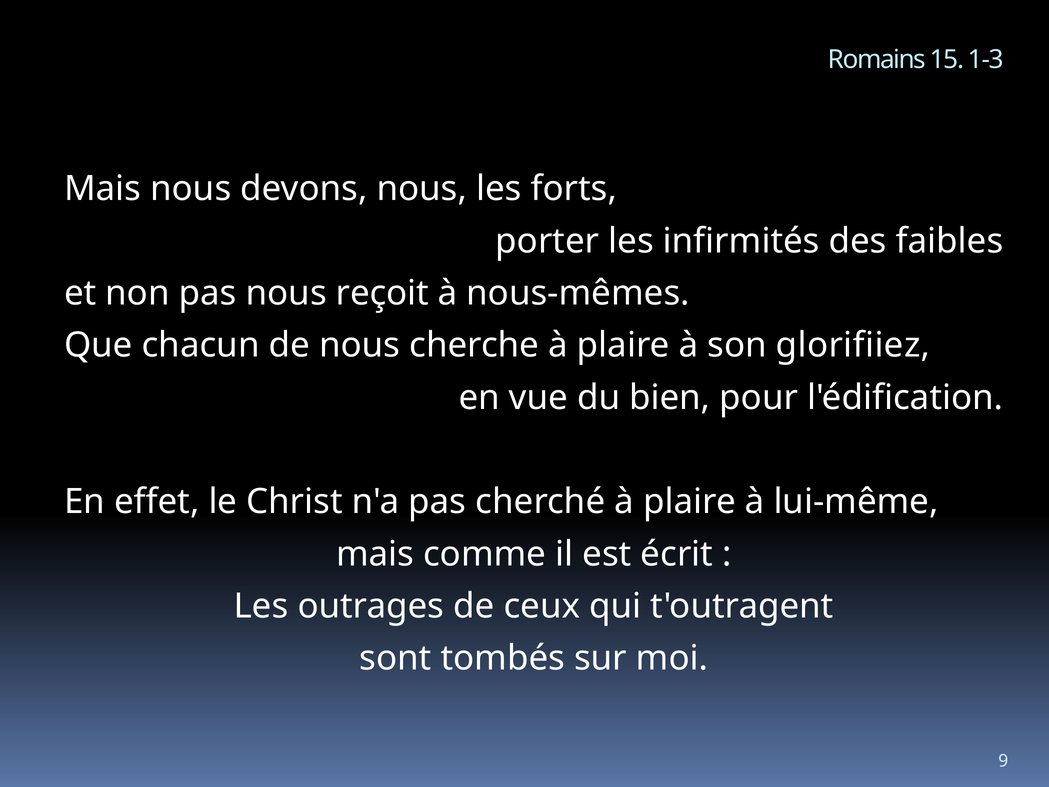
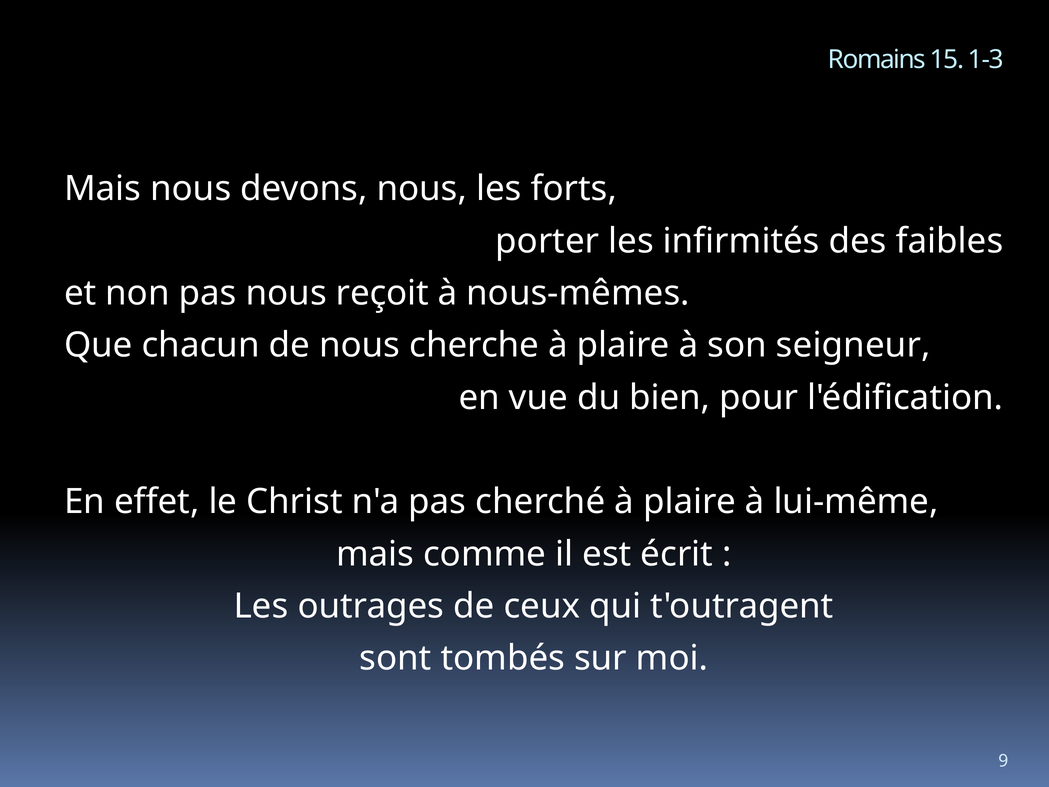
glorifiiez: glorifiiez -> seigneur (853, 345)
